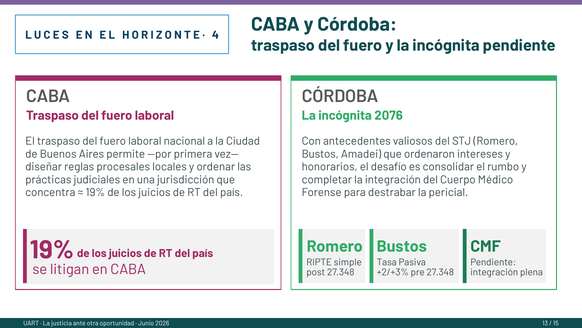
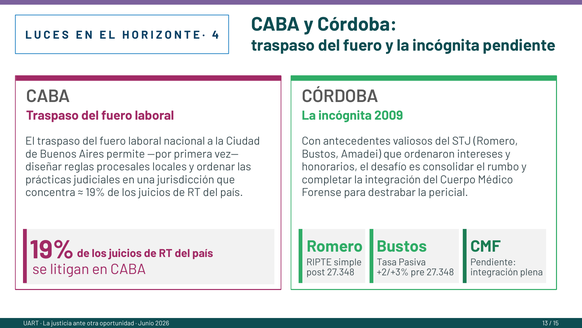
2076: 2076 -> 2009 (389, 115)
